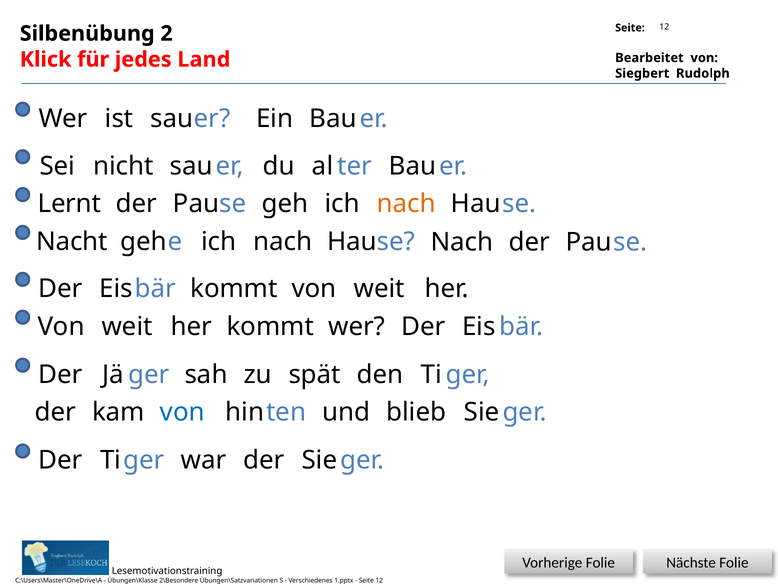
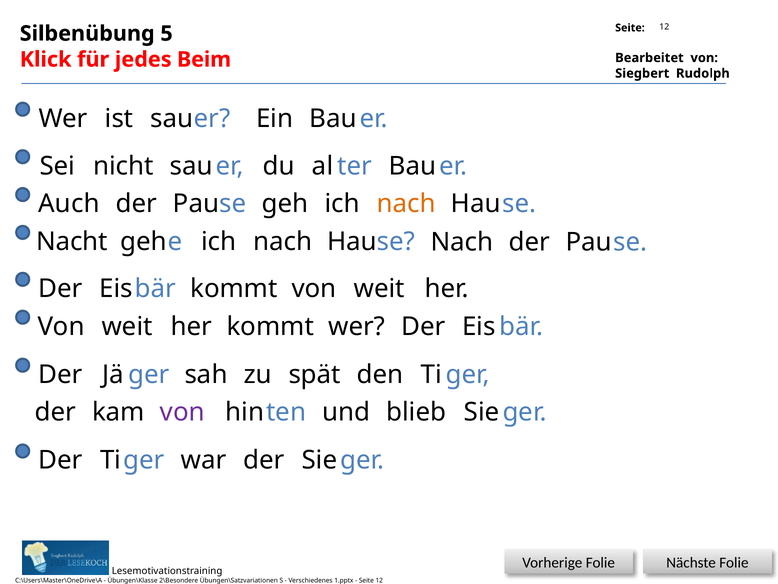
2: 2 -> 5 (167, 34)
Land: Land -> Beim (204, 59)
Lernt: Lernt -> Auch (69, 204)
von colour: blue -> purple (182, 412)
